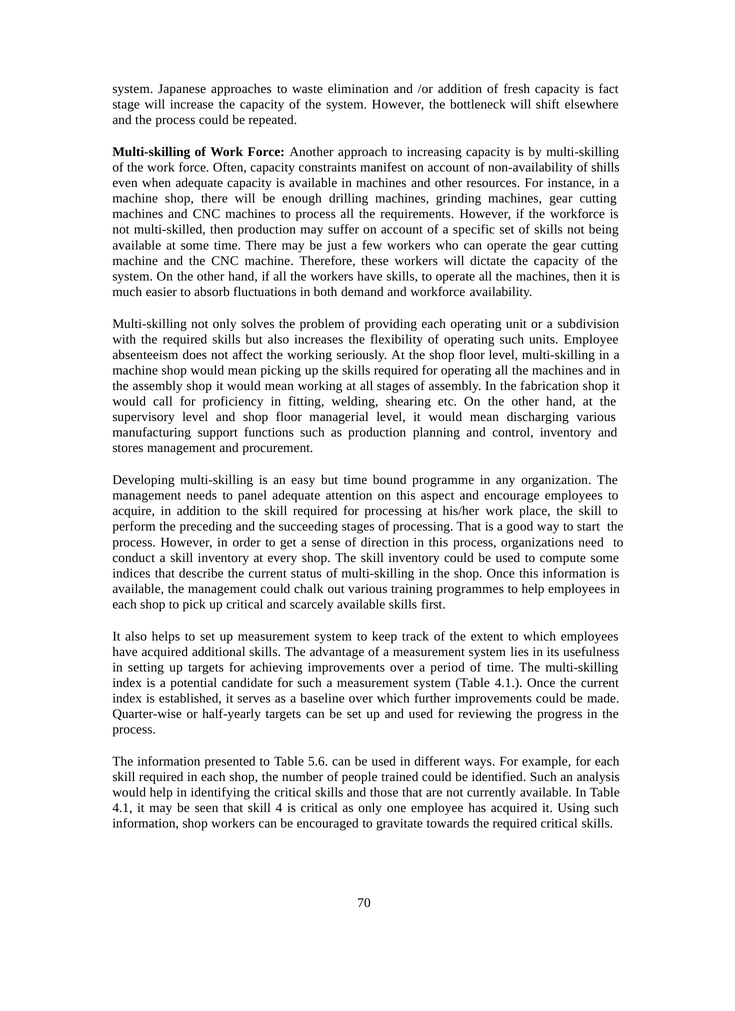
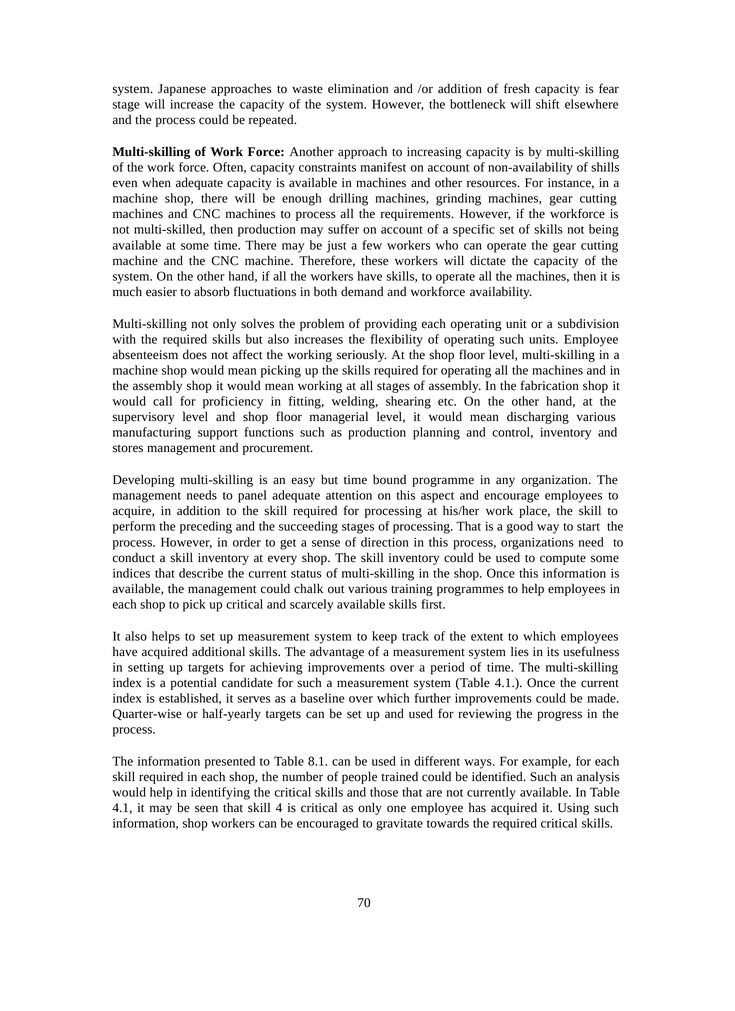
fact: fact -> fear (609, 89)
5.6: 5.6 -> 8.1 (318, 762)
